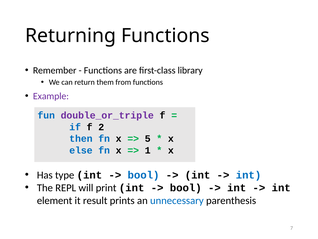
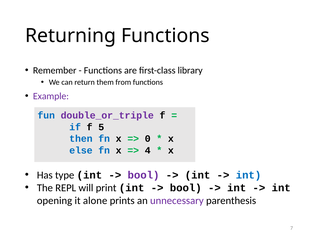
2: 2 -> 5 (101, 127)
5: 5 -> 0 (148, 138)
1: 1 -> 4 (148, 150)
bool colour: blue -> purple (144, 175)
element: element -> opening (55, 200)
result: result -> alone (95, 200)
unnecessary colour: blue -> purple (177, 200)
